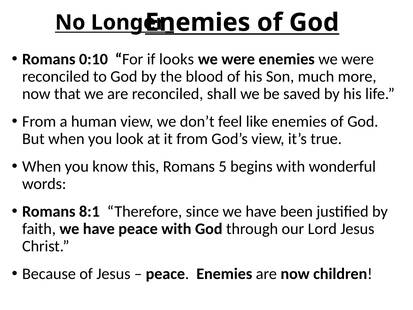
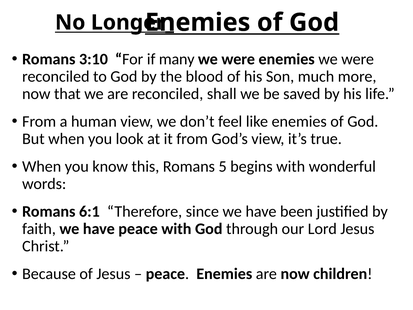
0:10: 0:10 -> 3:10 (93, 59)
looks: looks -> many (177, 59)
8:1: 8:1 -> 6:1 (89, 211)
